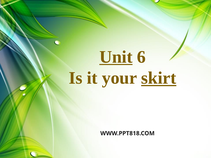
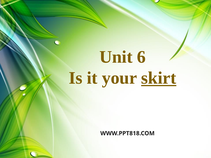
Unit underline: present -> none (116, 57)
